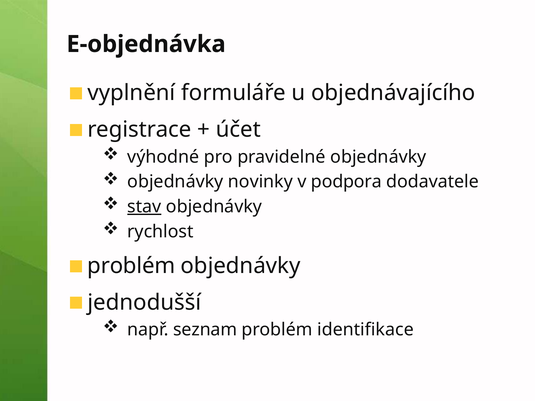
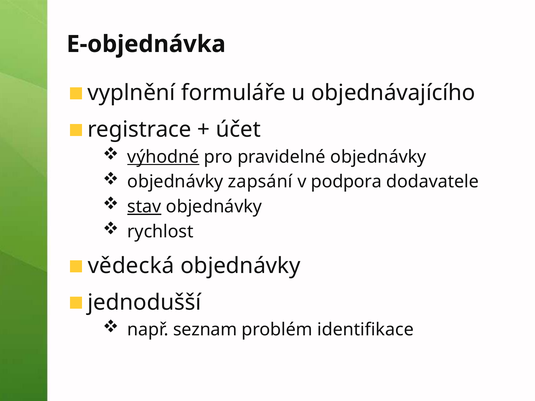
výhodné underline: none -> present (163, 157)
novinky: novinky -> zapsání (260, 182)
problém: problém -> vědecká (131, 266)
